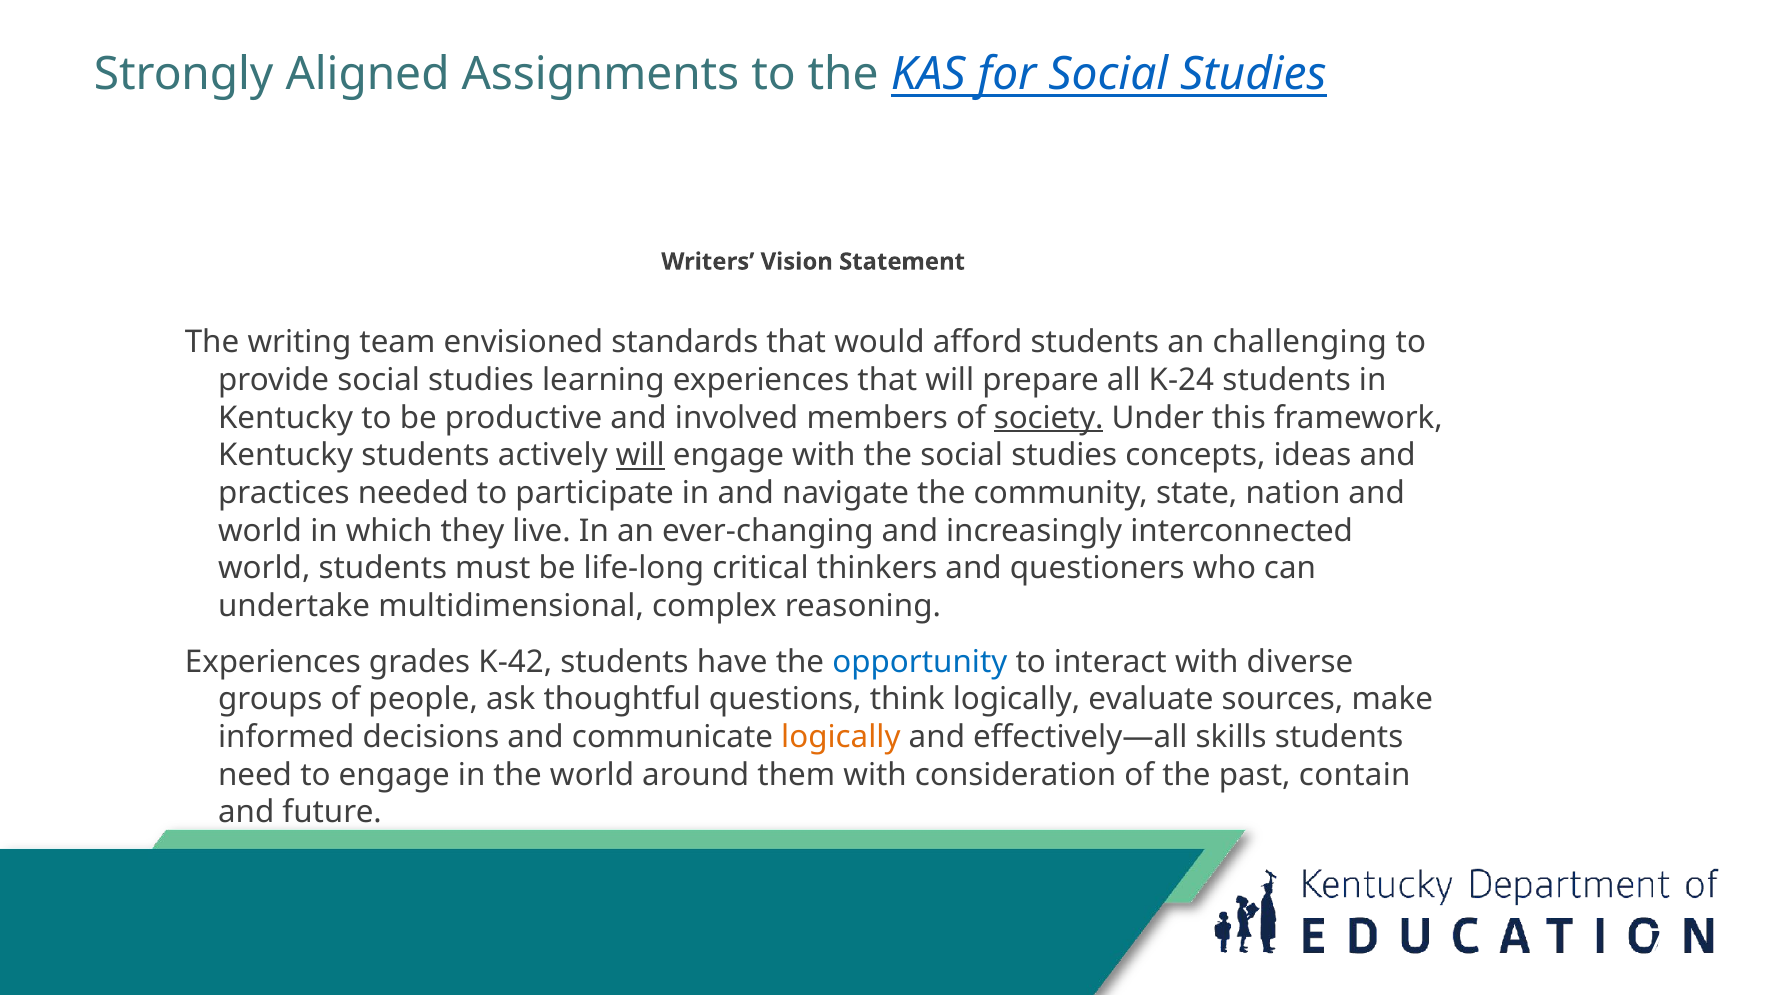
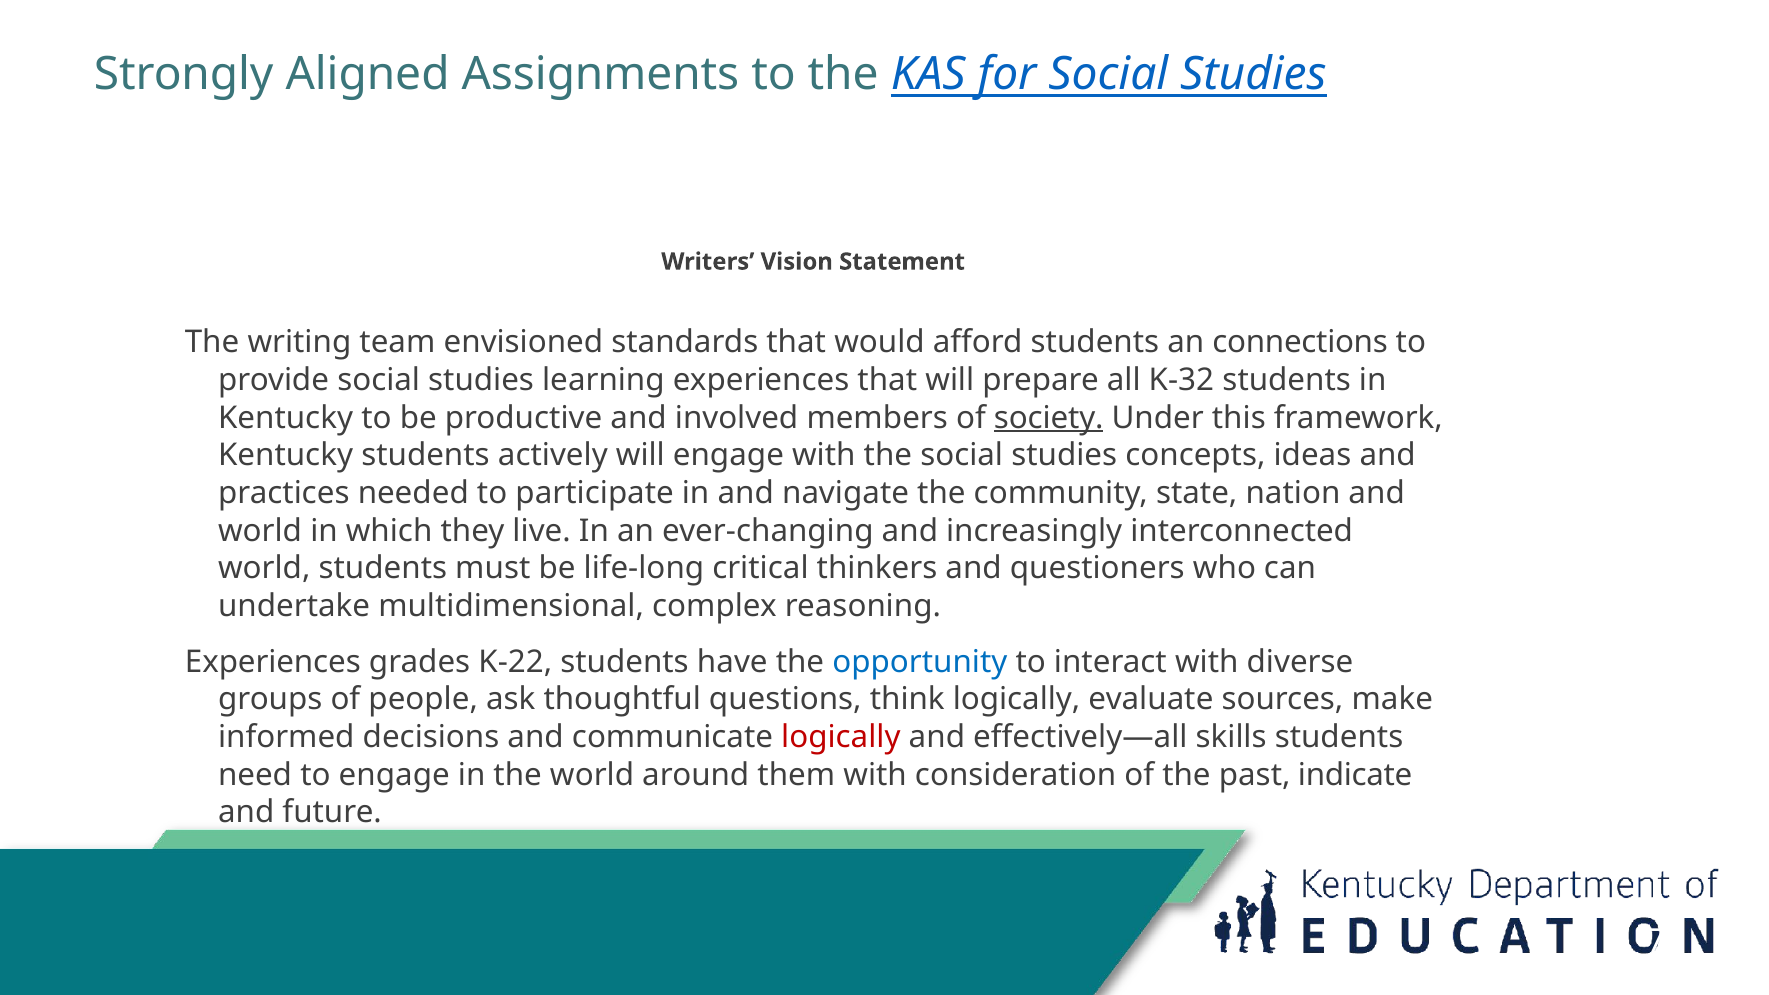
challenging: challenging -> connections (1300, 343)
K-24: K-24 -> K-32 (1181, 380)
will underline: present -> none (640, 455)
K-42: K-42 -> K-22 (515, 662)
logically colour: orange -> red (841, 737)
contain: contain -> indicate (1355, 775)
